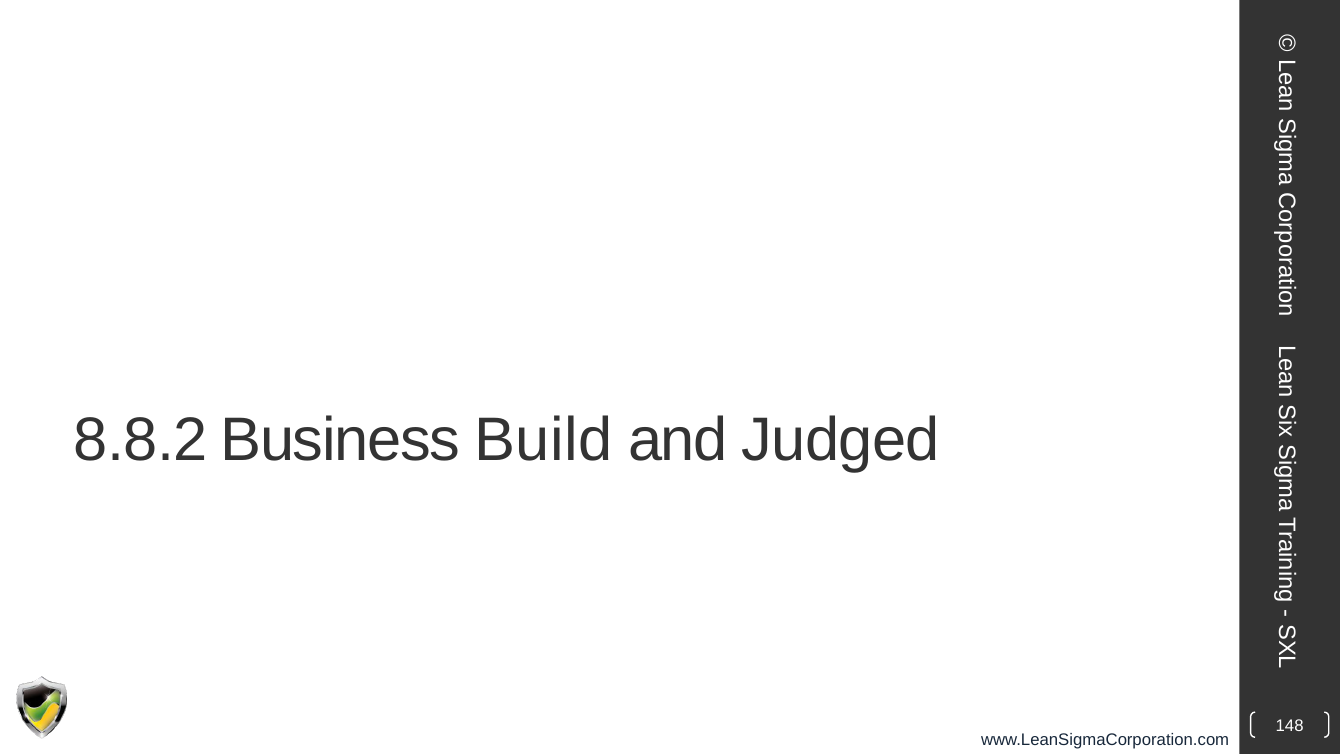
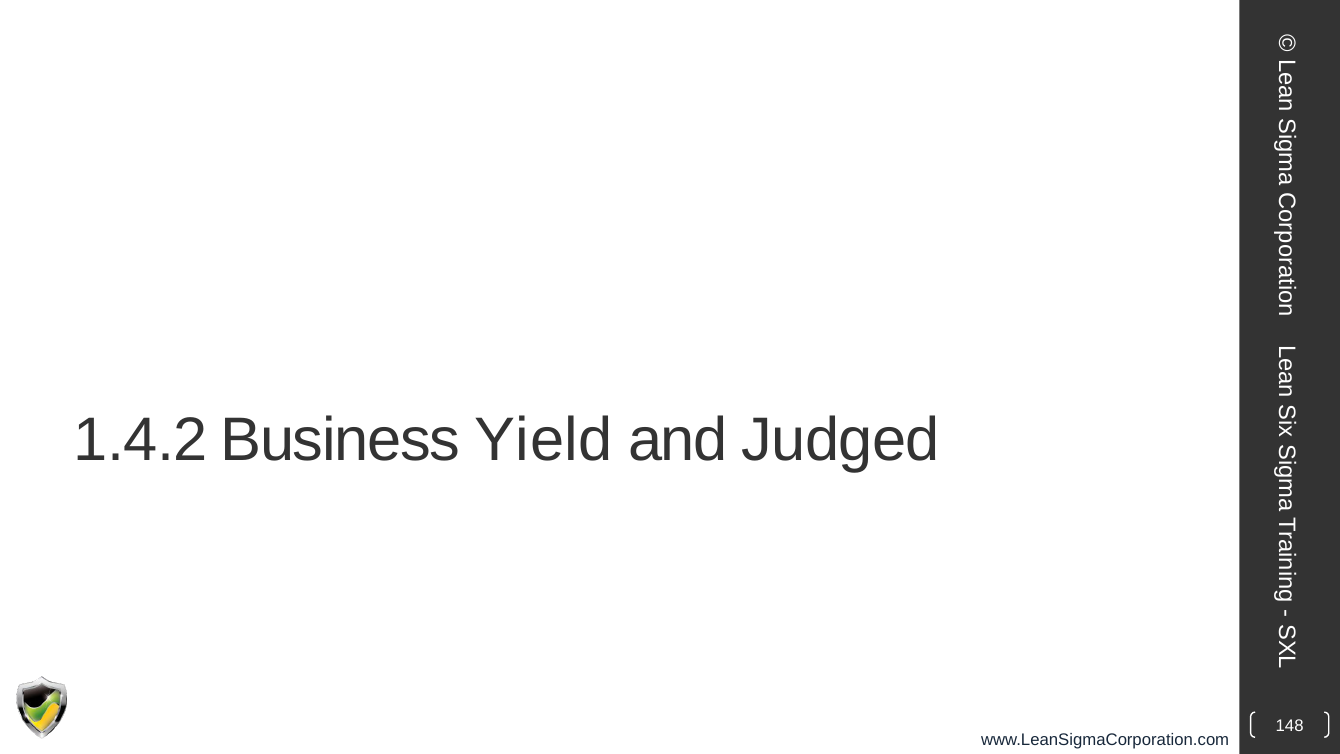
8.8.2: 8.8.2 -> 1.4.2 (141, 440)
Build: Build -> Yield (544, 440)
